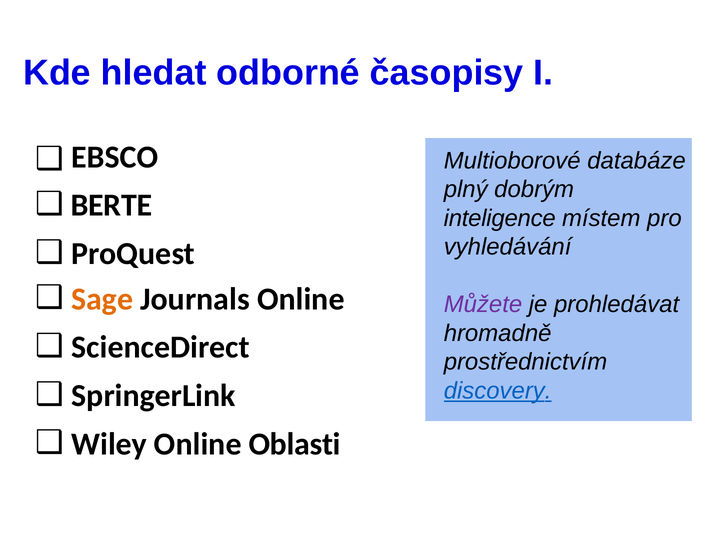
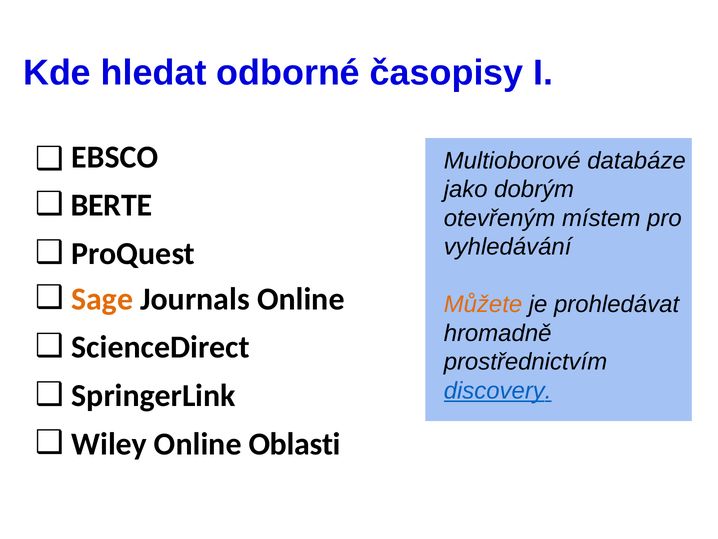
plný: plný -> jako (466, 189)
inteligence: inteligence -> otevřeným (500, 218)
Můžete colour: purple -> orange (483, 304)
